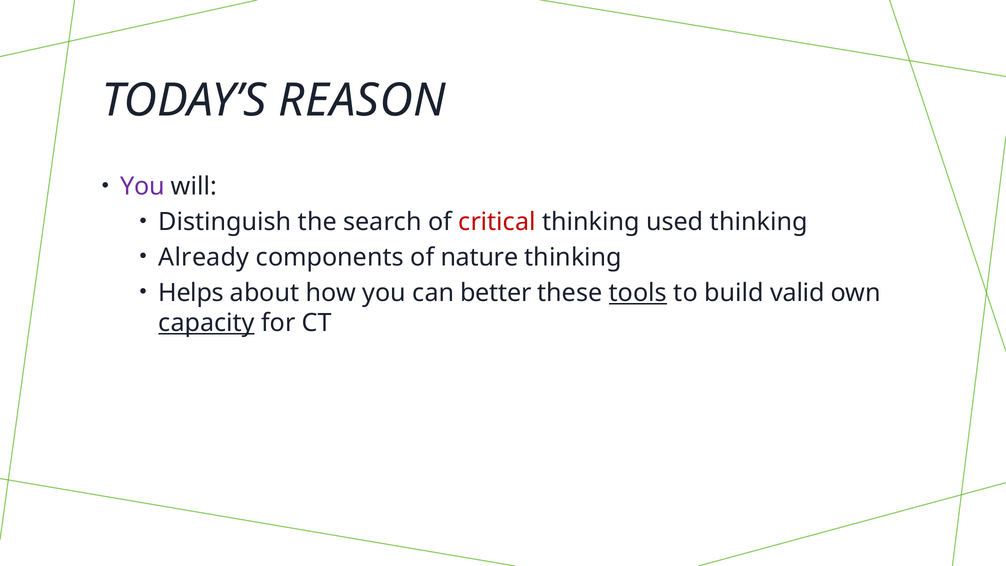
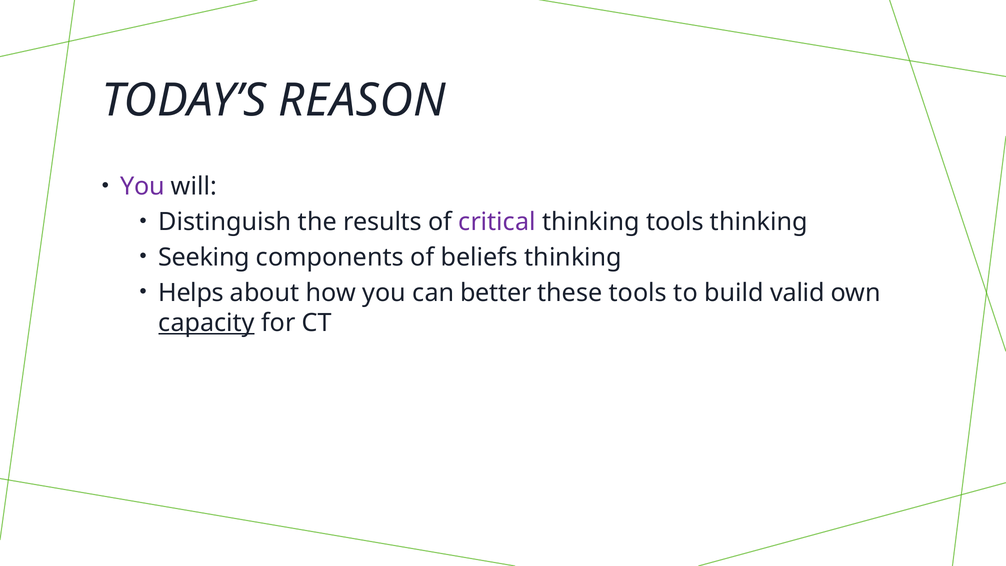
search: search -> results (383, 222)
critical colour: red -> purple (497, 222)
thinking used: used -> tools (675, 222)
Already: Already -> Seeking (204, 257)
nature: nature -> beliefs (479, 257)
tools underline: present -> none (638, 293)
